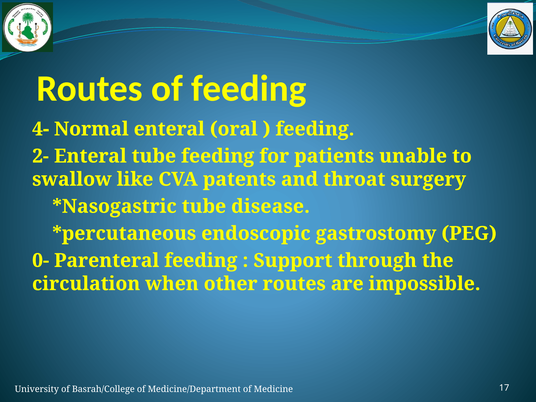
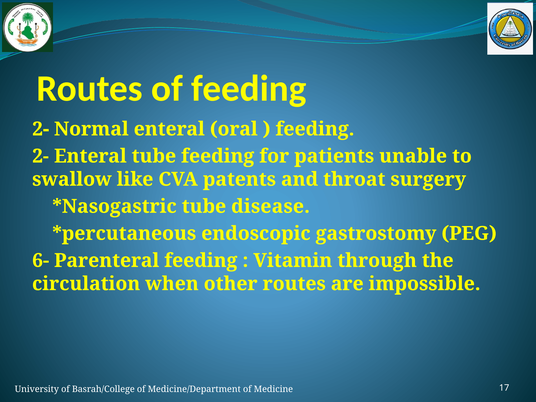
4-: 4- -> 2- (41, 129)
0-: 0- -> 6- (41, 261)
Support: Support -> Vitamin (293, 261)
